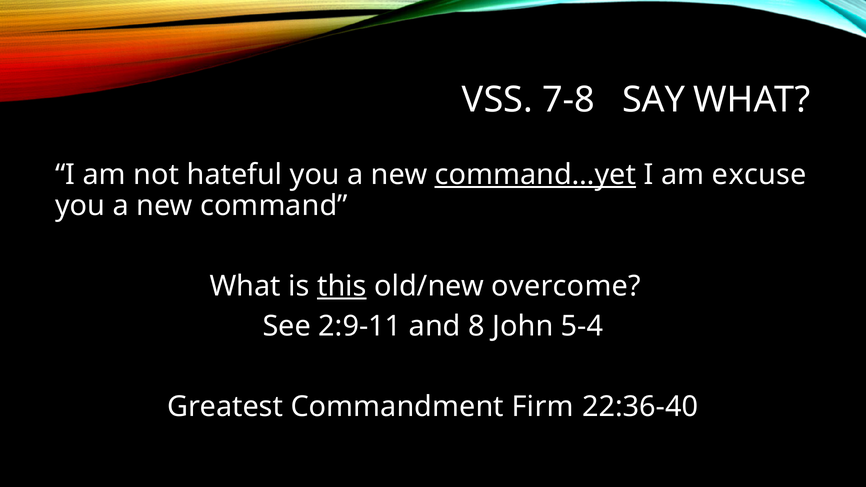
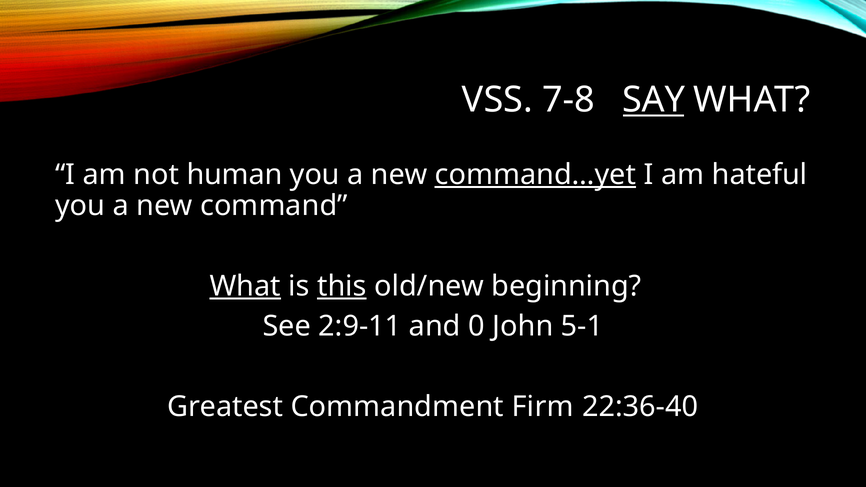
SAY underline: none -> present (654, 100)
hateful: hateful -> human (235, 175)
excuse: excuse -> hateful (760, 175)
What underline: none -> present (245, 286)
overcome: overcome -> beginning (566, 286)
8: 8 -> 0 (477, 326)
5-4: 5-4 -> 5-1 (582, 326)
